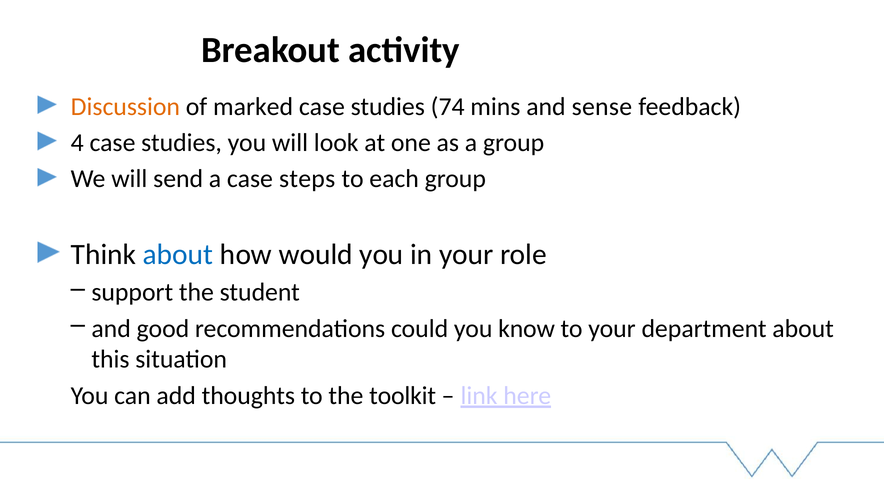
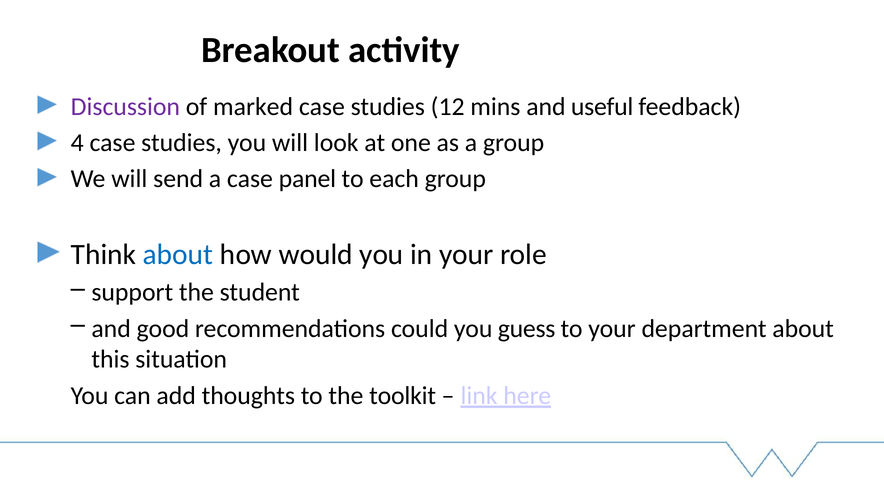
Discussion colour: orange -> purple (125, 107)
74: 74 -> 12 (448, 107)
sense: sense -> useful (602, 107)
steps: steps -> panel (307, 179)
know: know -> guess (527, 329)
